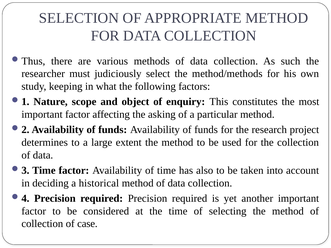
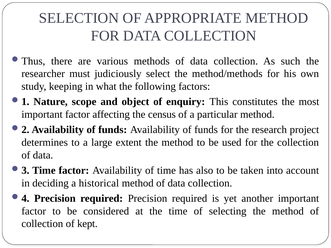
asking: asking -> census (162, 115)
case: case -> kept (87, 224)
